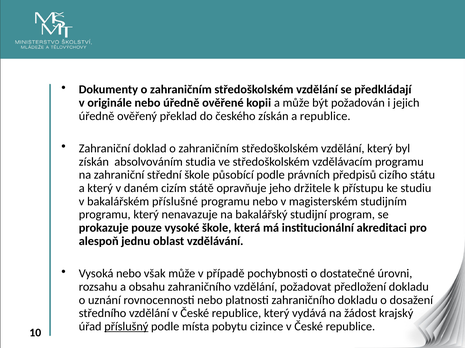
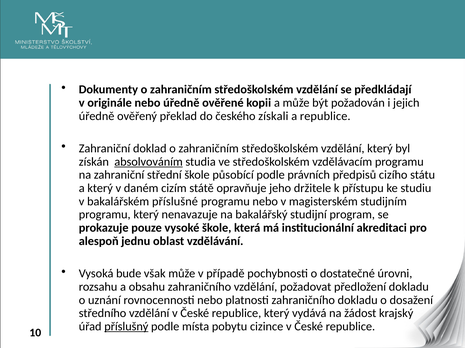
českého získán: získán -> získali (273, 116)
absolvováním underline: none -> present (149, 162)
Vysoká nebo: nebo -> bude (129, 274)
